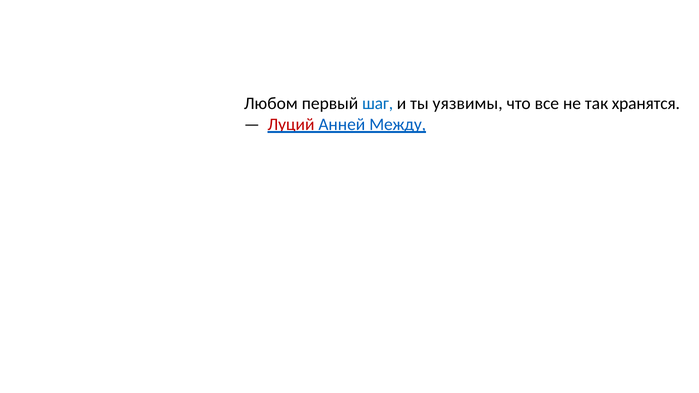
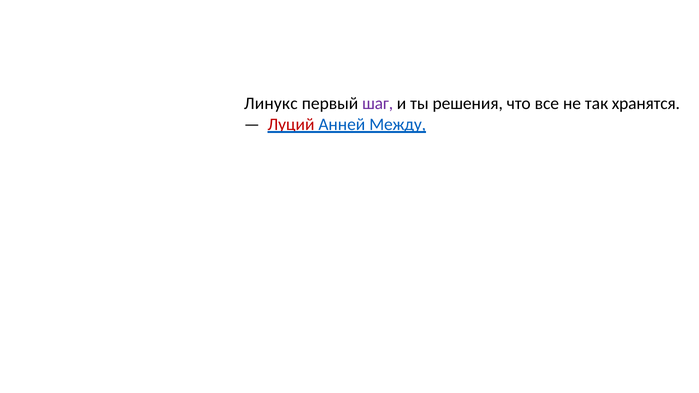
Любом: Любом -> Линукс (271, 104)
шаг colour: blue -> purple (378, 104)
уязвимы: уязвимы -> решения (468, 104)
